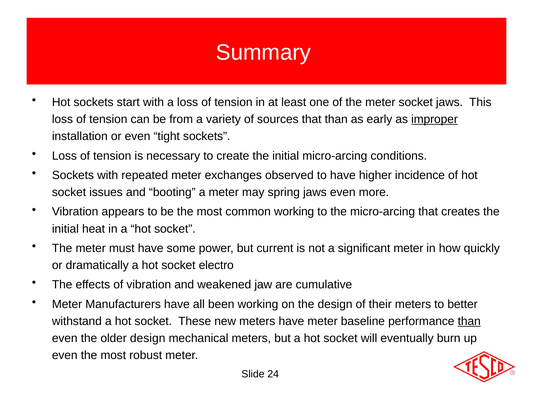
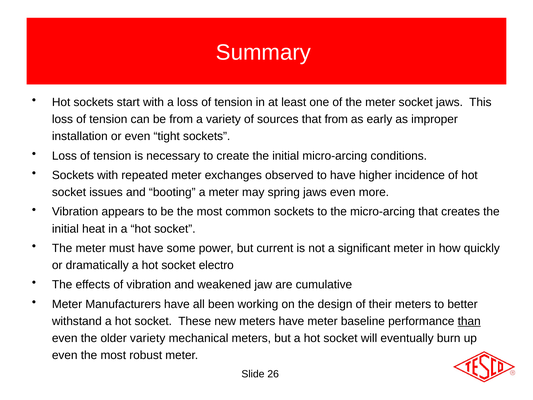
that than: than -> from (336, 119)
improper underline: present -> none (434, 119)
common working: working -> sockets (294, 212)
older design: design -> variety (148, 338)
24: 24 -> 26 (273, 374)
